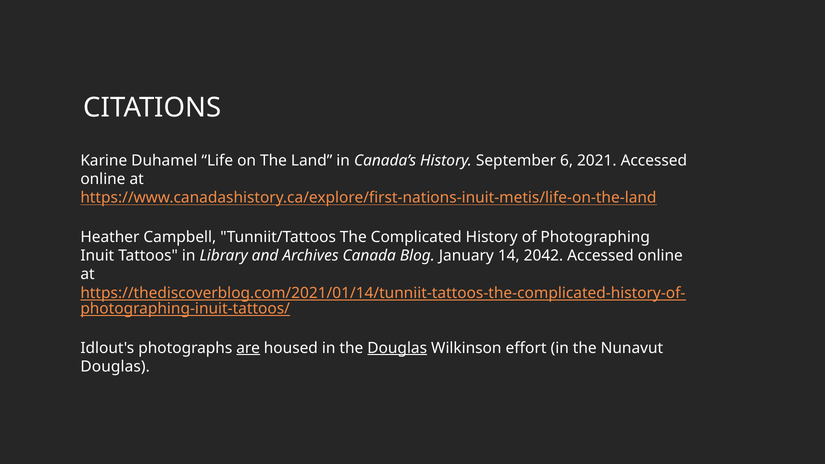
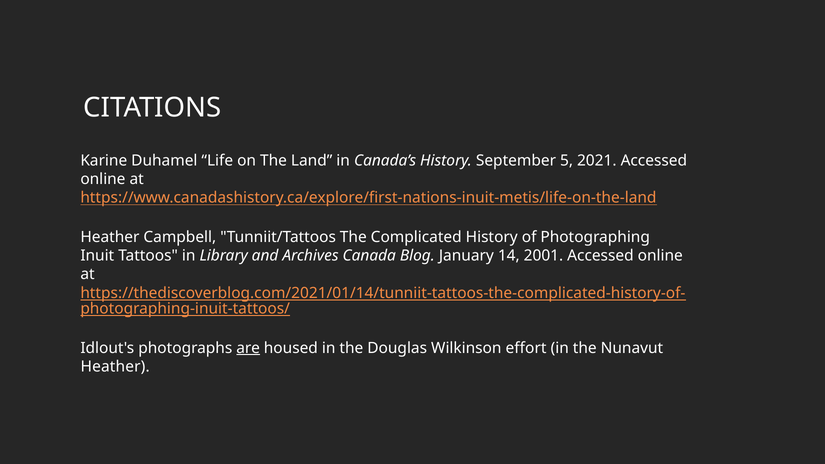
6: 6 -> 5 (567, 161)
2042: 2042 -> 2001 (543, 256)
Douglas underline: present -> none (397, 348)
Douglas: Douglas -> Heather (115, 367)
